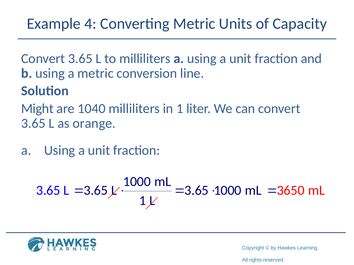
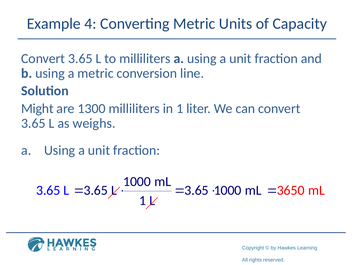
1040: 1040 -> 1300 (92, 109)
orange: orange -> weighs (94, 124)
